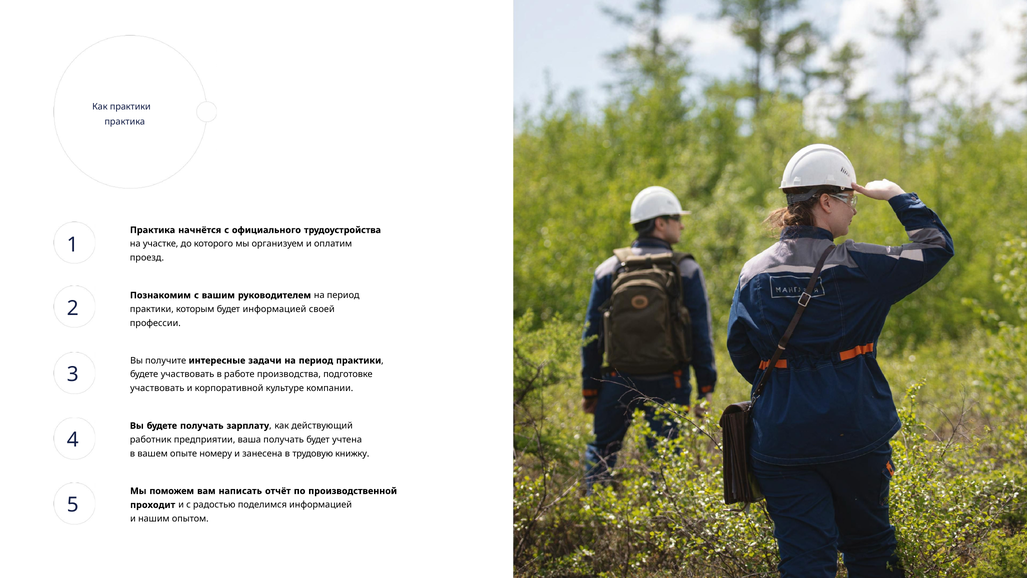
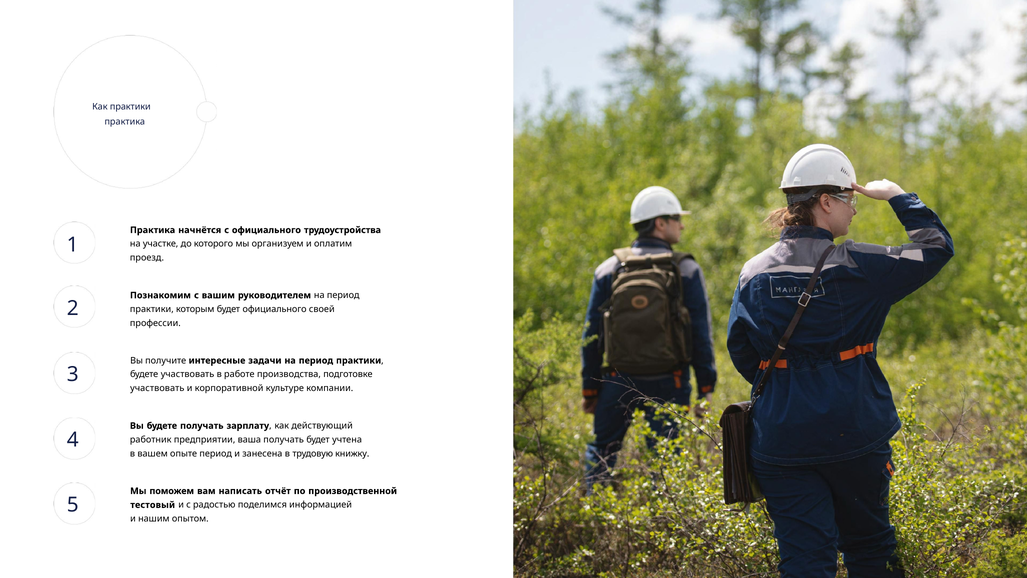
будет информацией: информацией -> официального (275, 309)
опыте номеру: номеру -> период (216, 453)
проходит: проходит -> тестовый (153, 505)
